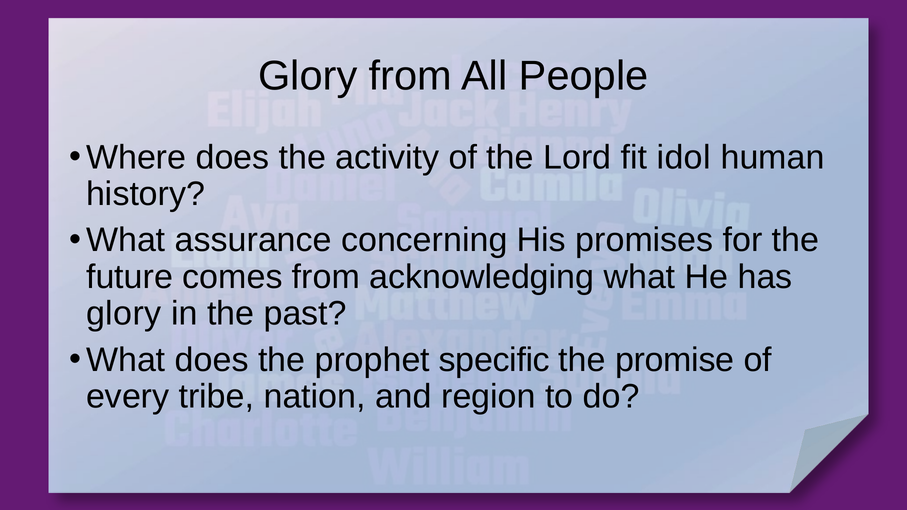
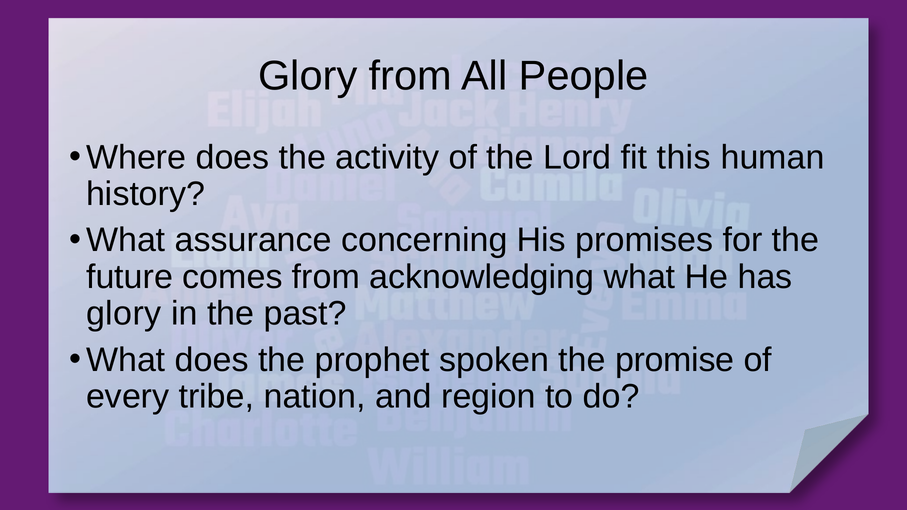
idol: idol -> this (684, 157)
specific: specific -> spoken (494, 360)
